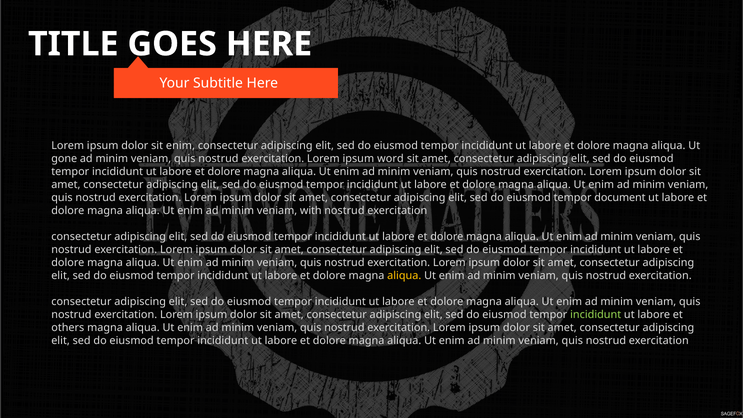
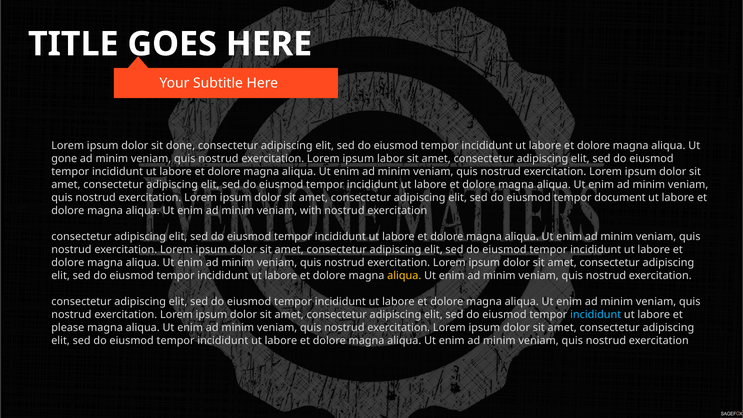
sit enim: enim -> done (180, 146)
word: word -> labor (390, 159)
incididunt colour: light green -> light blue (596, 315)
others: others -> please (68, 328)
